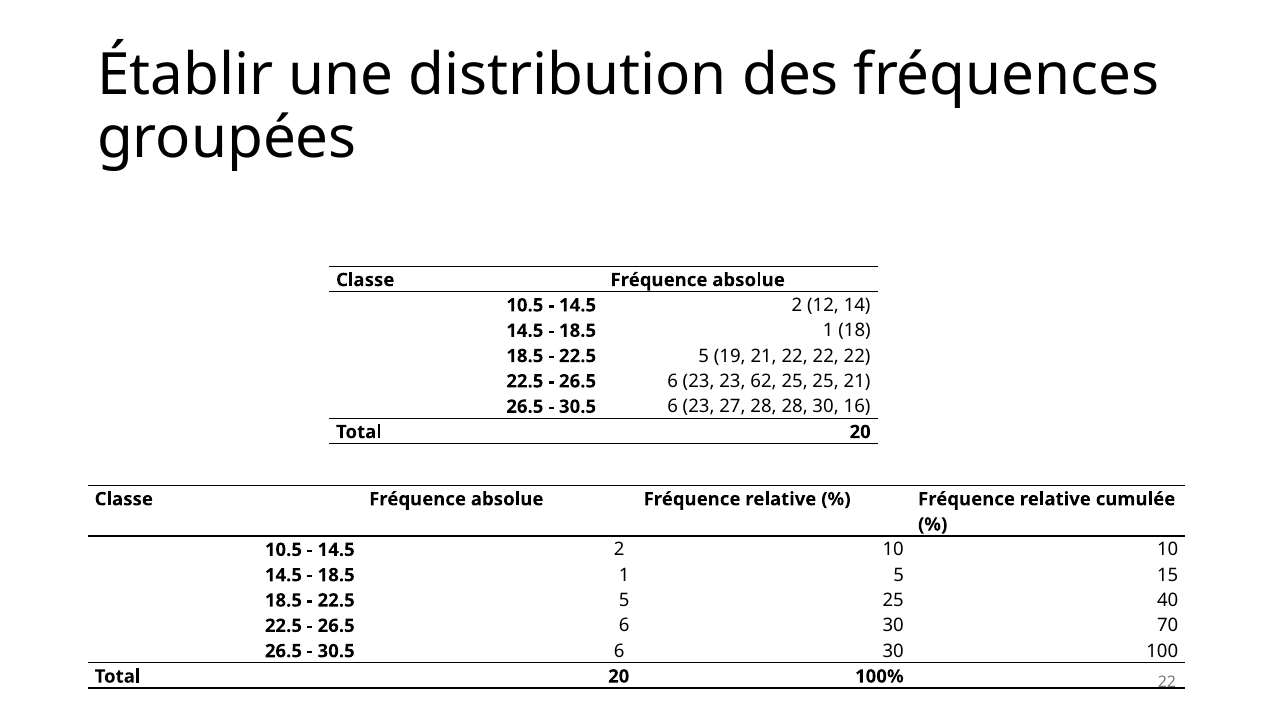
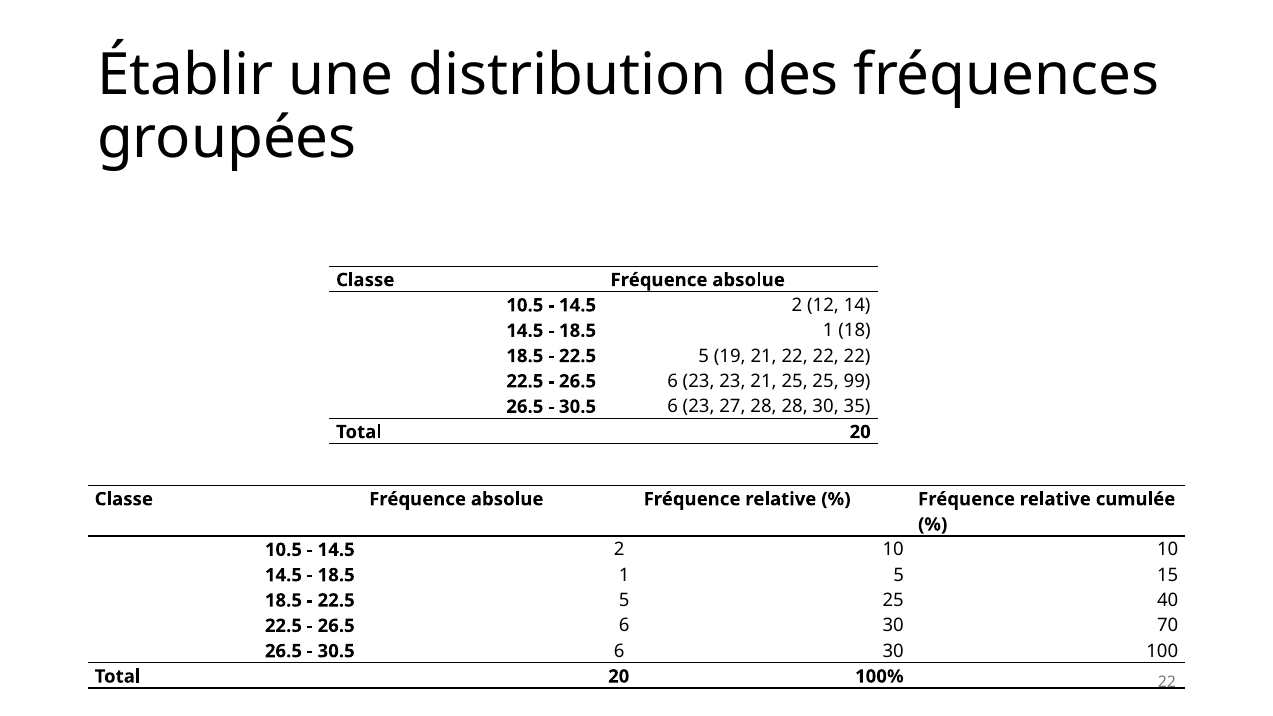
23 62: 62 -> 21 (763, 381)
25 21: 21 -> 99 (857, 381)
16: 16 -> 35 (857, 407)
